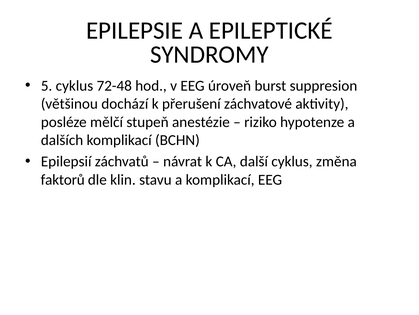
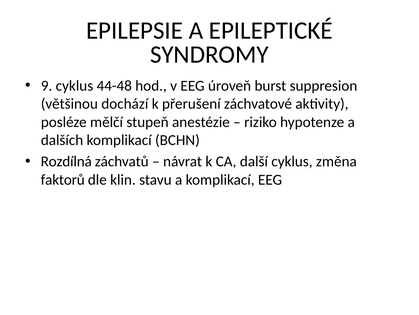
5: 5 -> 9 (47, 86)
72-48: 72-48 -> 44-48 (114, 86)
Epilepsií: Epilepsií -> Rozdílná (66, 161)
